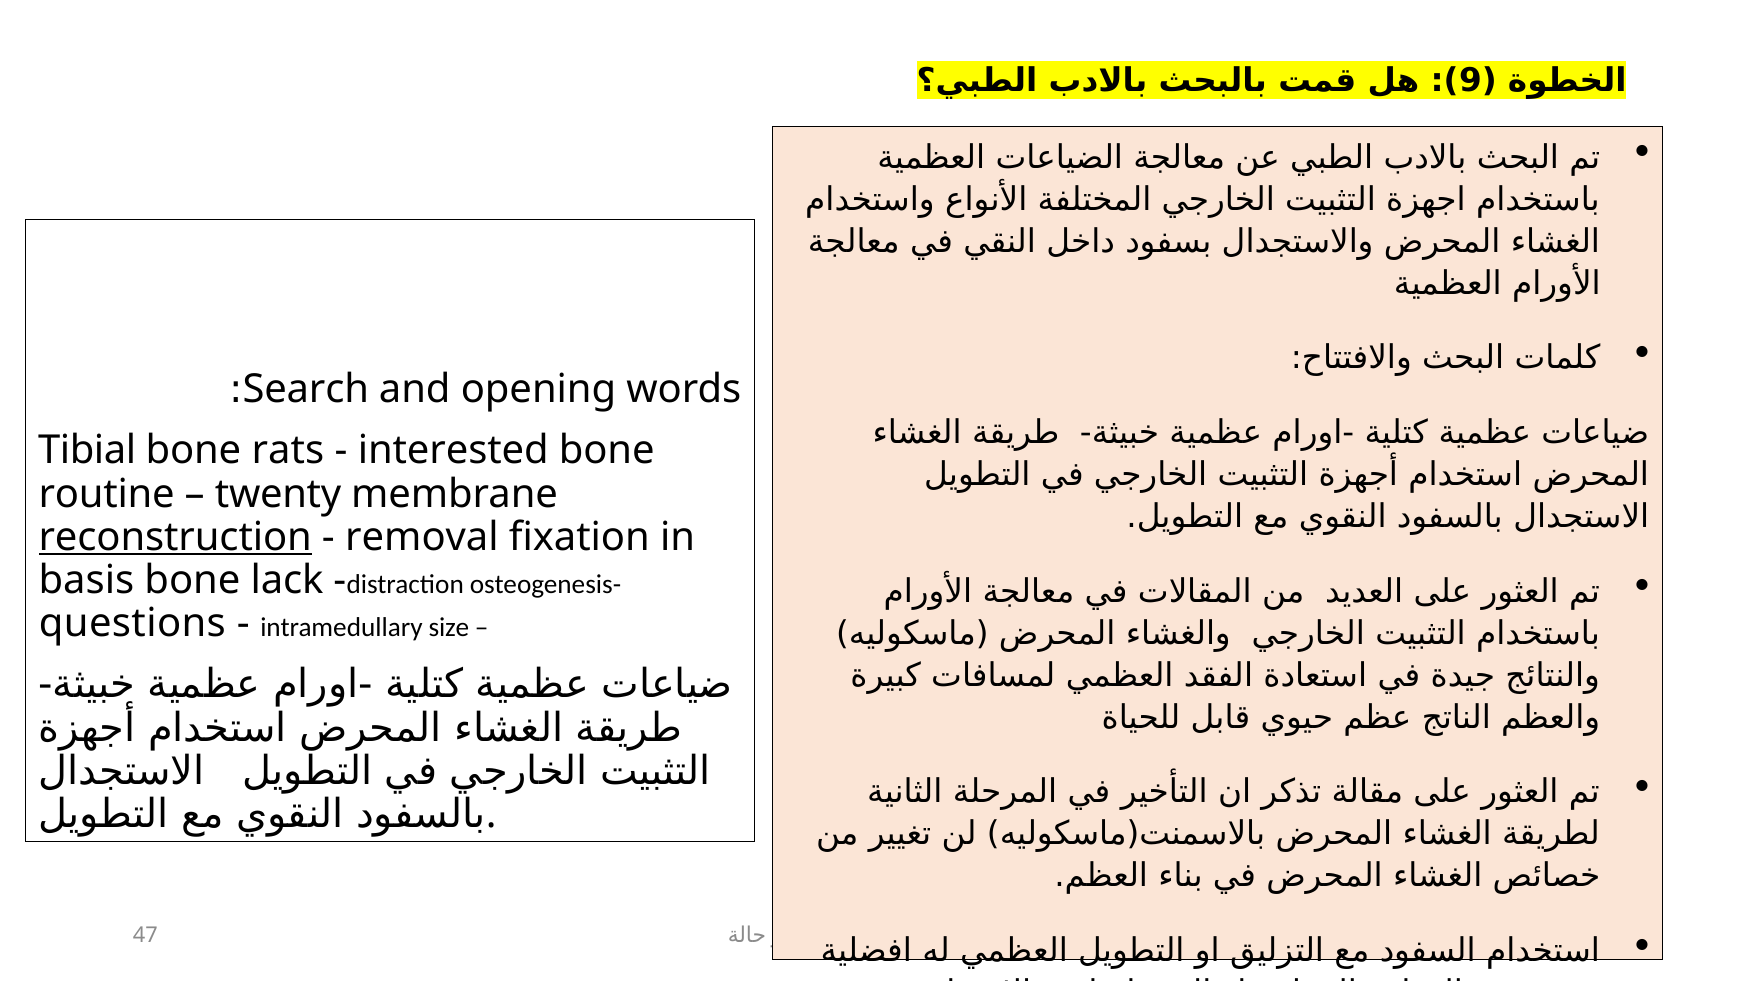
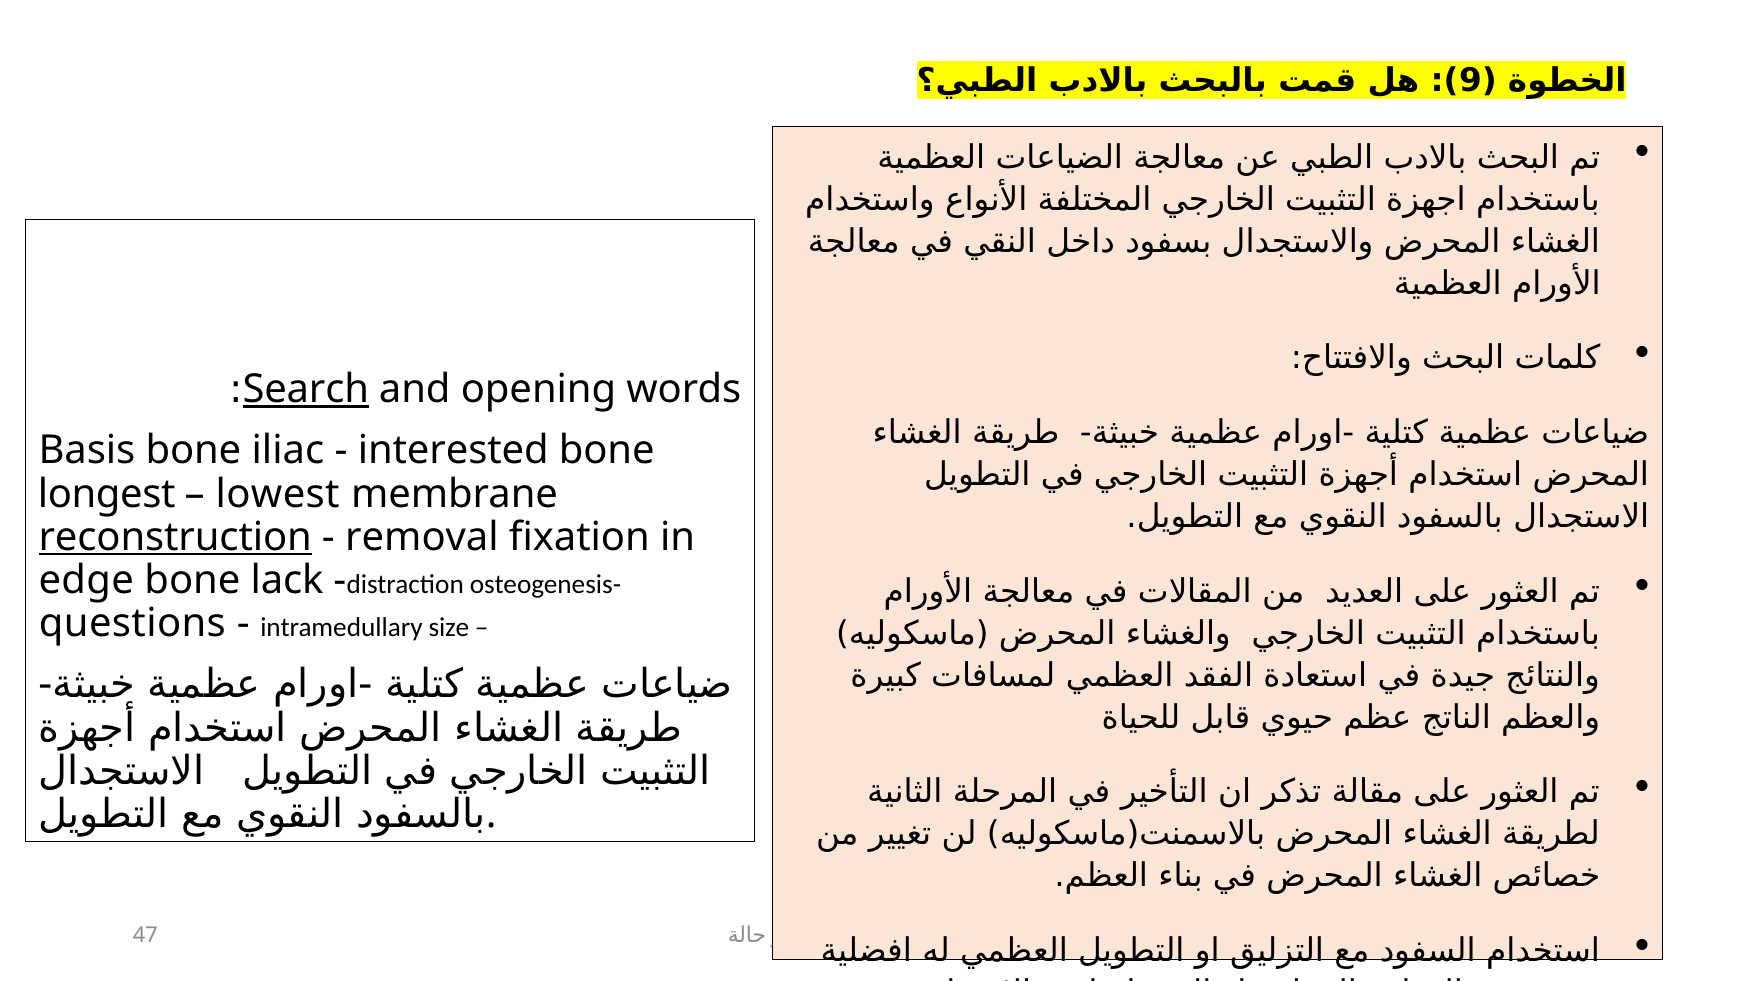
Search underline: none -> present (306, 389)
Tibial: Tibial -> Basis (87, 451)
rats: rats -> iliac (288, 451)
routine: routine -> longest (107, 494)
twenty: twenty -> lowest (278, 494)
basis: basis -> edge (86, 580)
